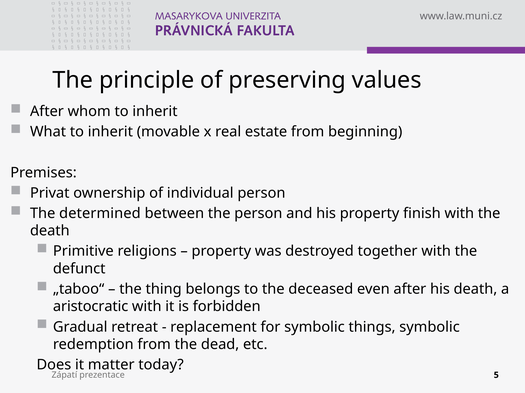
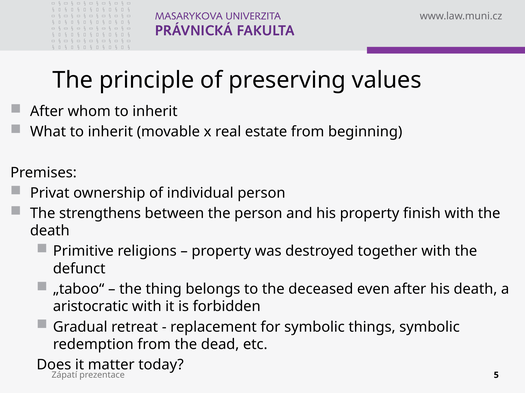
determined: determined -> strengthens (100, 214)
